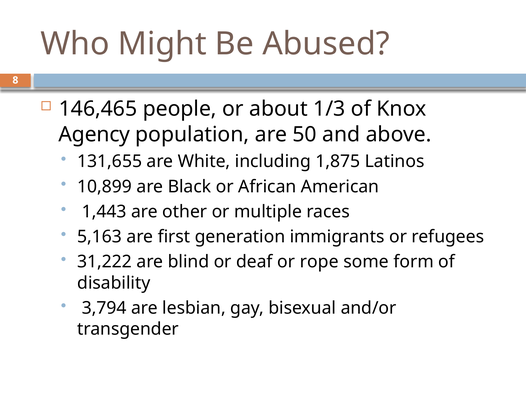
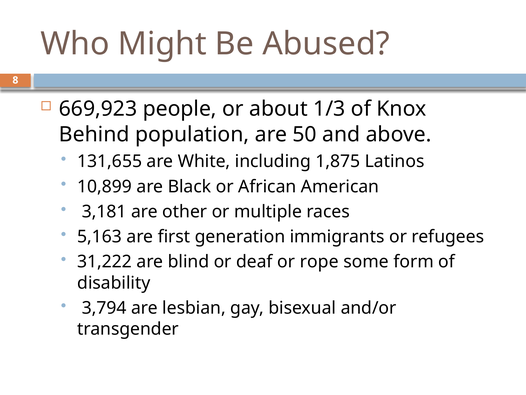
146,465: 146,465 -> 669,923 (98, 109)
Agency: Agency -> Behind (94, 134)
1,443: 1,443 -> 3,181 (104, 211)
